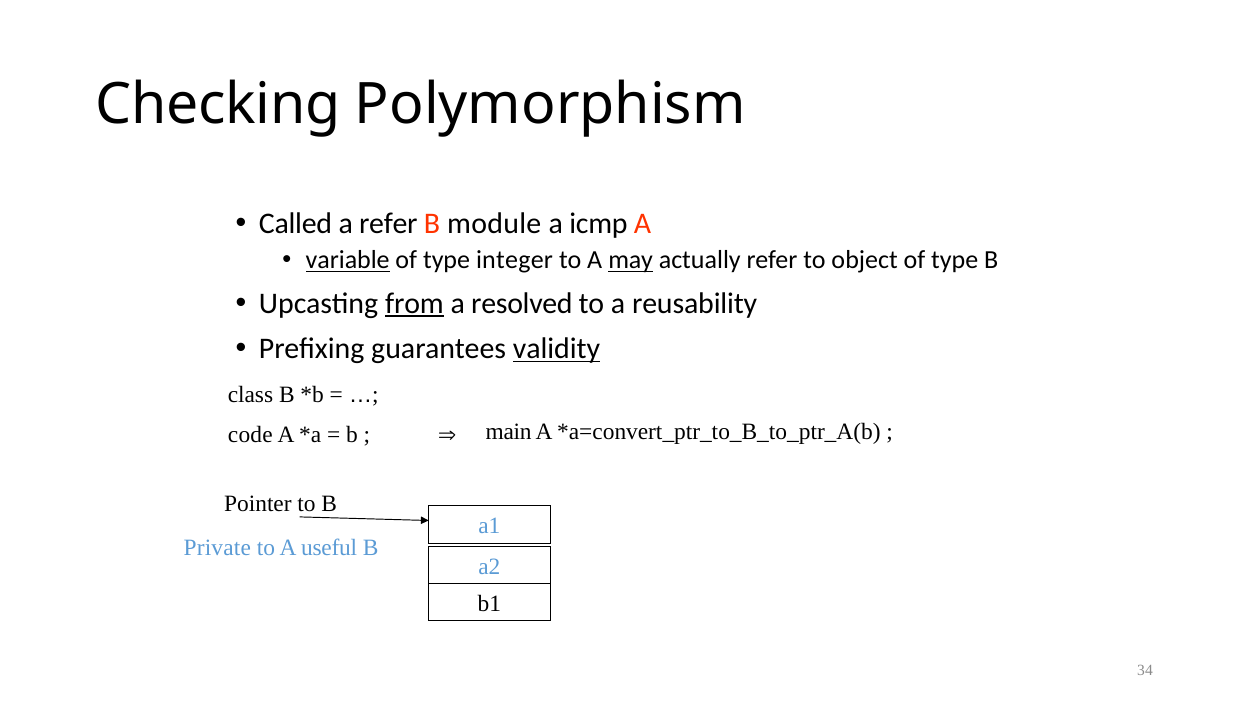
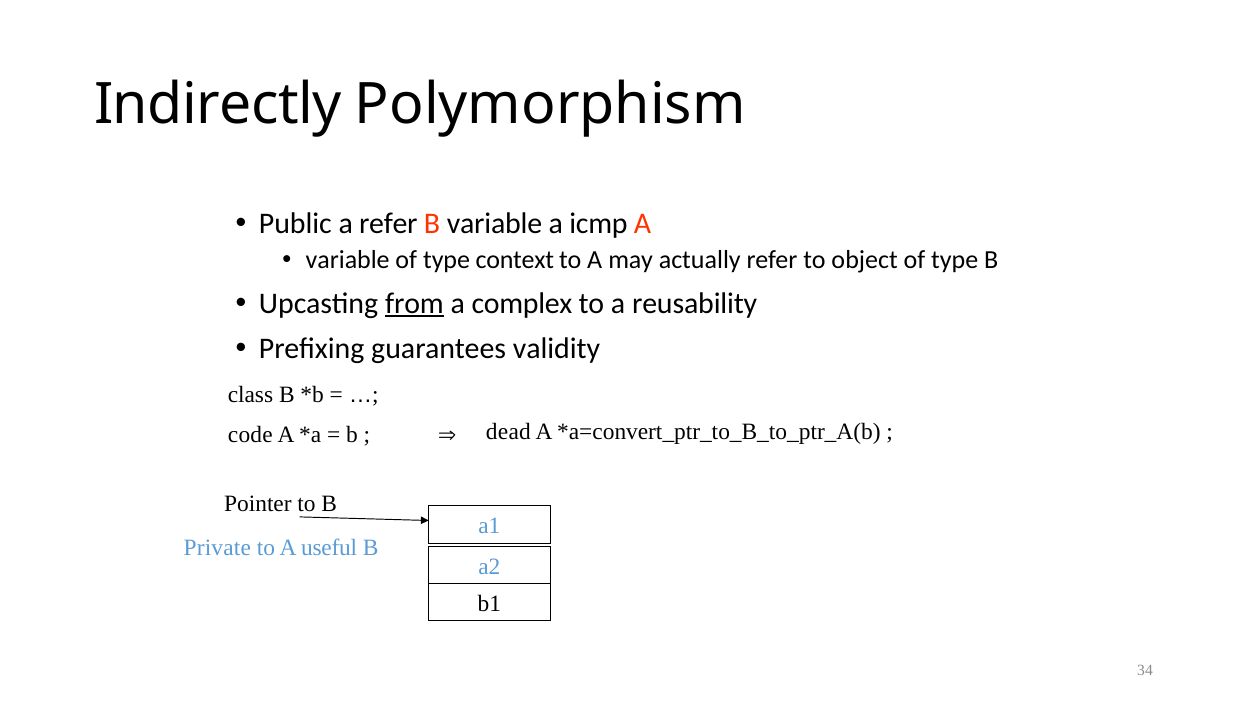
Checking: Checking -> Indirectly (218, 105)
Called: Called -> Public (295, 223)
B module: module -> variable (494, 223)
variable underline: present -> none (348, 260)
integer: integer -> context (515, 260)
may underline: present -> none (631, 260)
resolved: resolved -> complex (522, 303)
validity underline: present -> none (556, 349)
main: main -> dead (508, 432)
